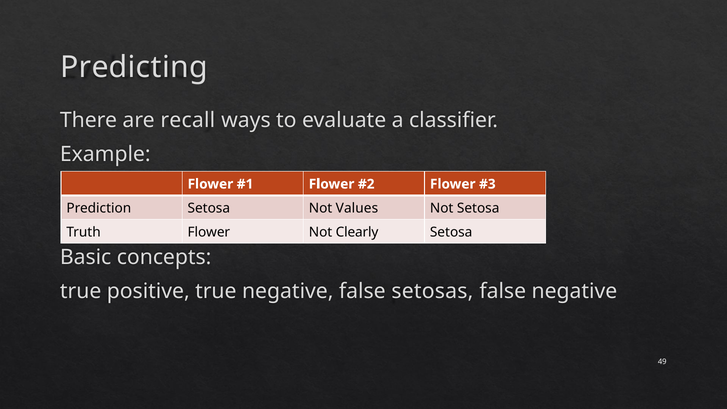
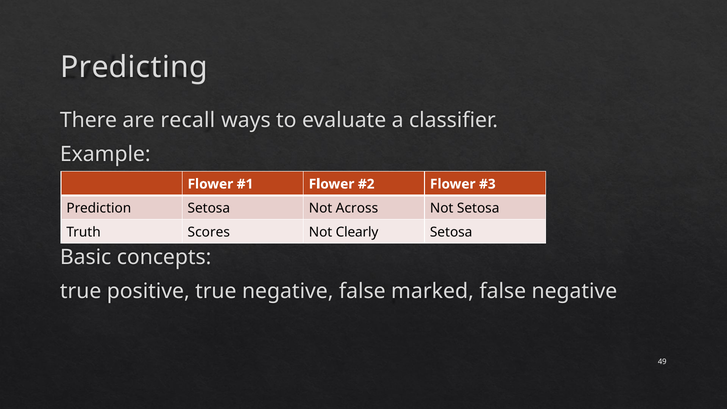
Values: Values -> Across (357, 208)
Truth Flower: Flower -> Scores (209, 232)
setosas: setosas -> marked (432, 291)
